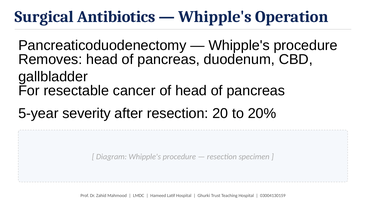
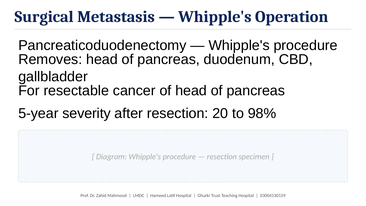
Antibiotics: Antibiotics -> Metastasis (116, 17)
20%: 20% -> 98% (262, 113)
